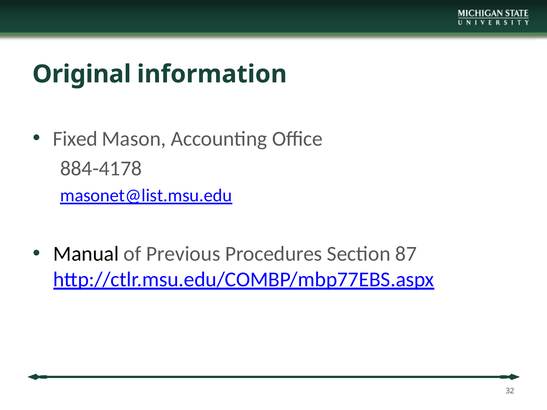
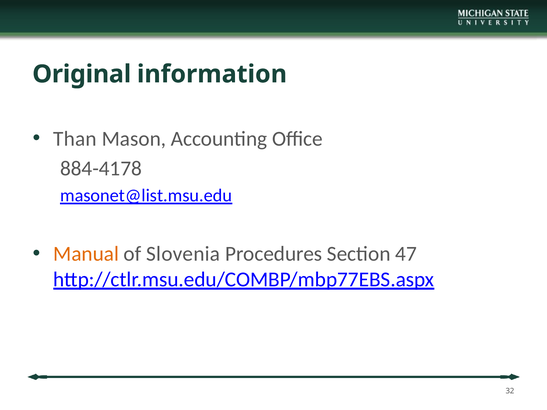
Fixed: Fixed -> Than (75, 139)
Manual colour: black -> orange (86, 254)
Previous: Previous -> Slovenia (183, 254)
87: 87 -> 47 (406, 254)
